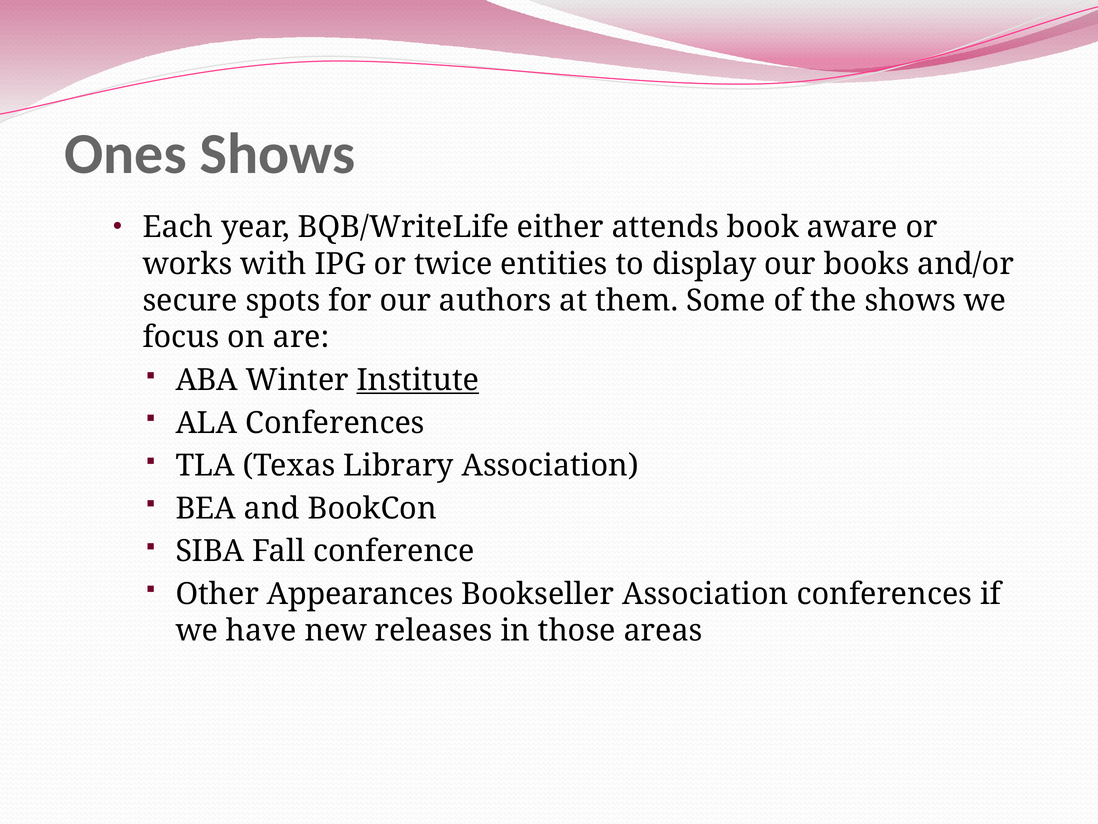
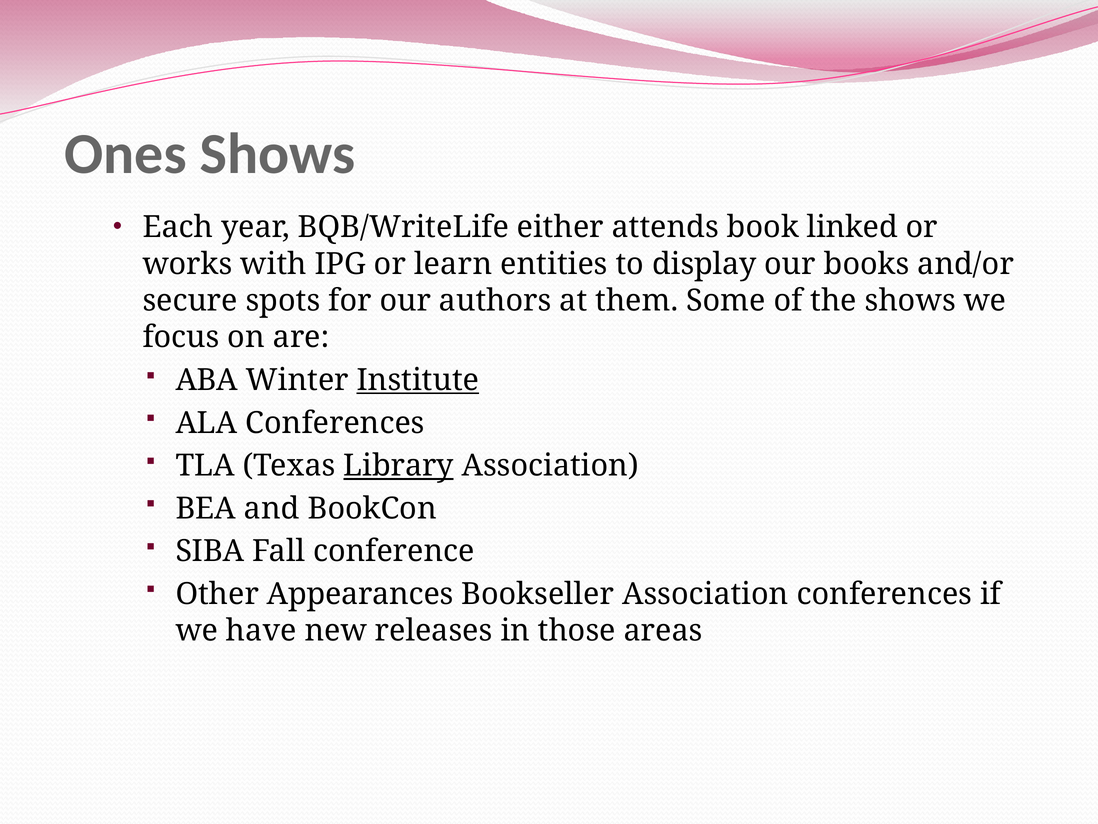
aware: aware -> linked (852, 227)
twice: twice -> learn (453, 264)
Library underline: none -> present (399, 465)
